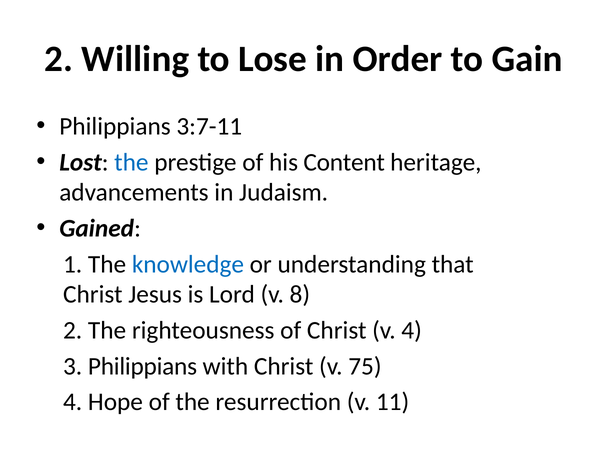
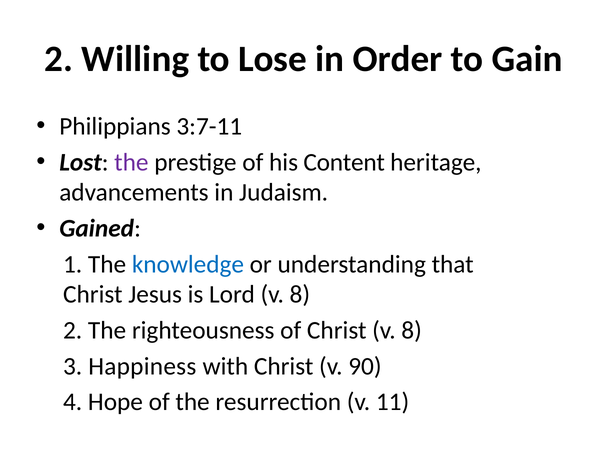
the colour: blue -> purple (131, 162)
Christ v 4: 4 -> 8 (412, 330)
3 Philippians: Philippians -> Happiness (142, 366)
75: 75 -> 90 (365, 366)
